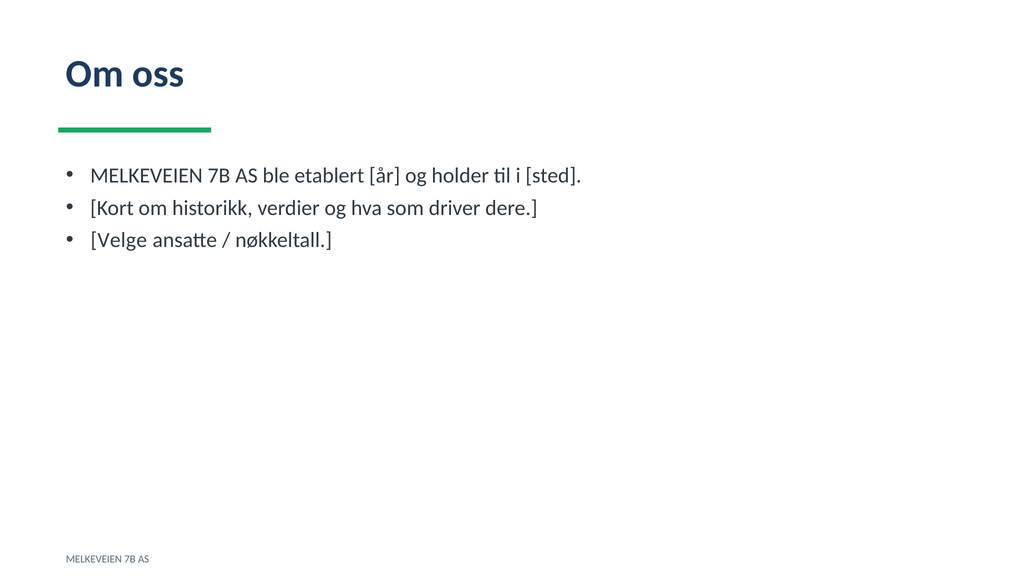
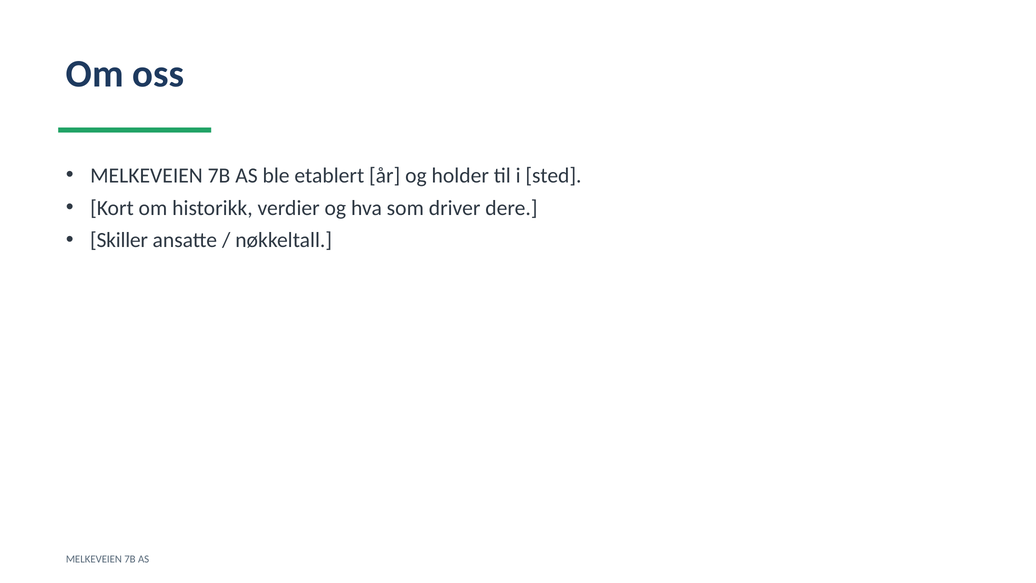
Velge: Velge -> Skiller (119, 240)
